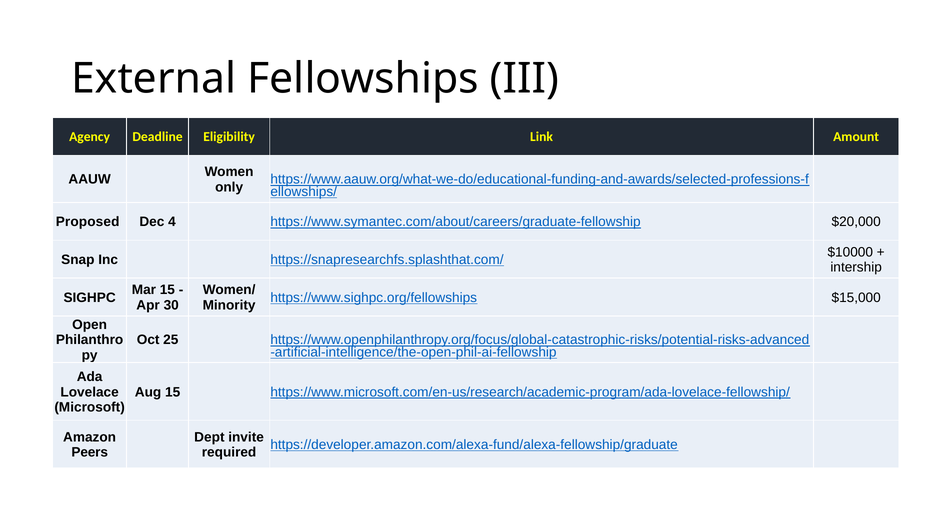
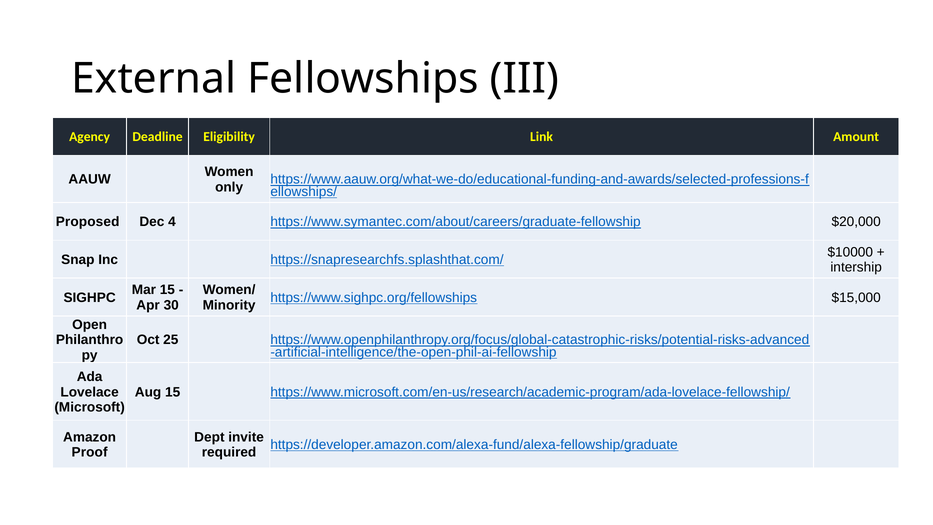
Peers: Peers -> Proof (90, 452)
